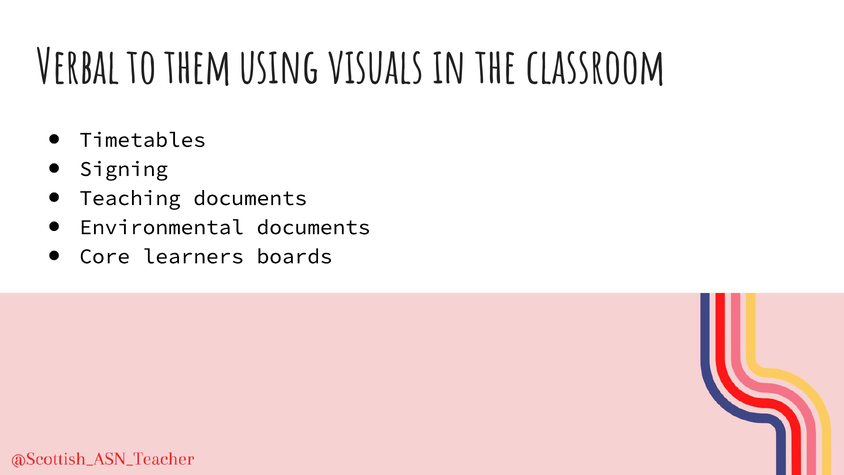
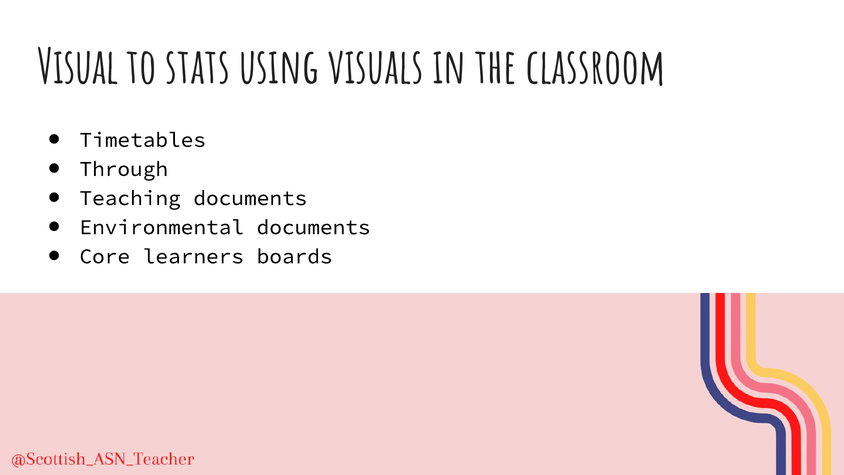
Verbal: Verbal -> Visual (78, 68)
them: them -> stats (198, 68)
Signing: Signing -> Through (124, 169)
